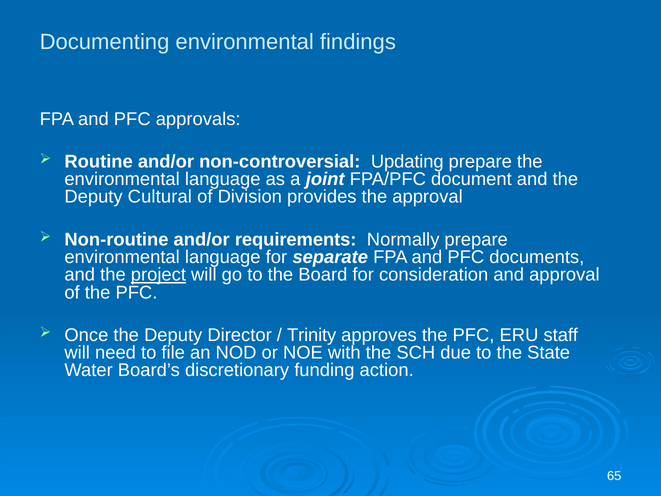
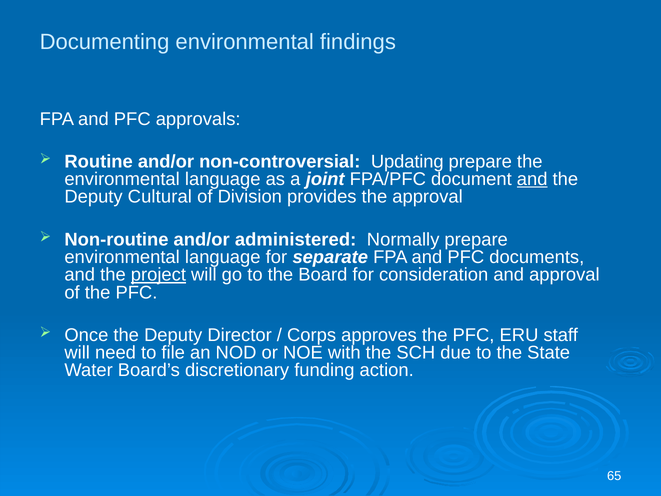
and underline: none -> present (532, 179)
requirements: requirements -> administered (296, 239)
Trinity: Trinity -> Corps (312, 335)
